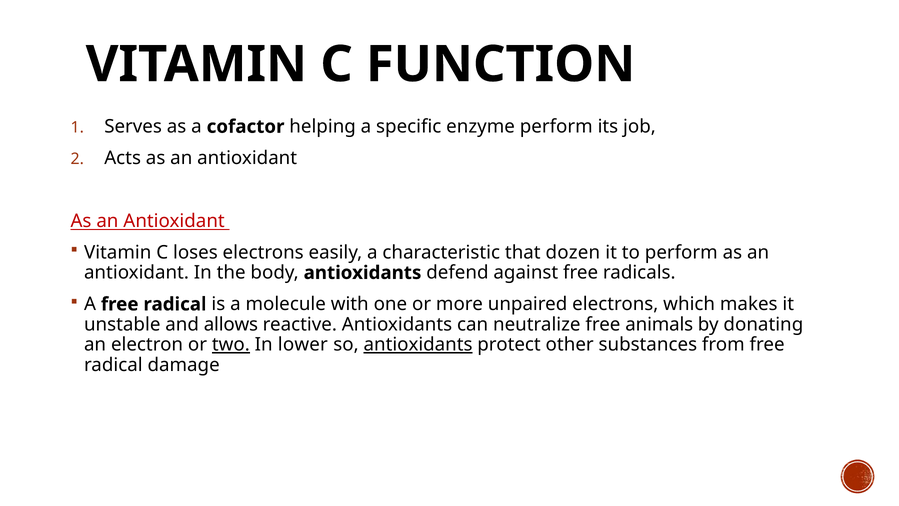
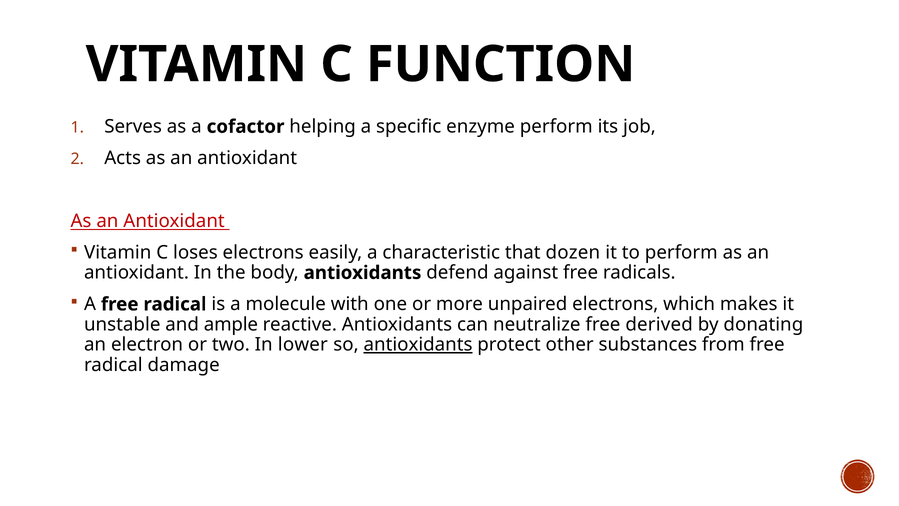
allows: allows -> ample (231, 324)
animals: animals -> derived (659, 324)
two underline: present -> none (231, 345)
